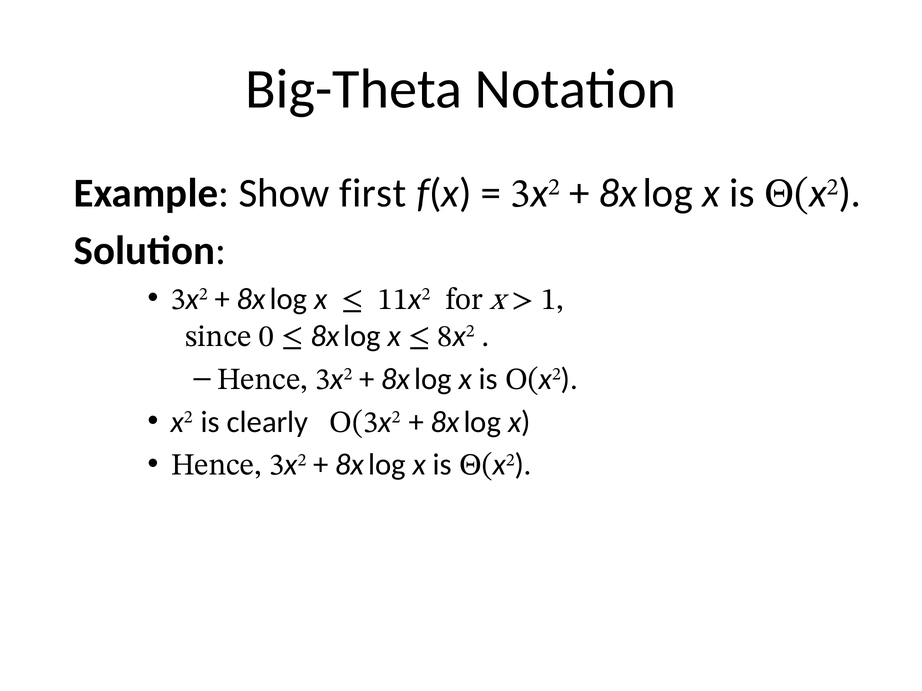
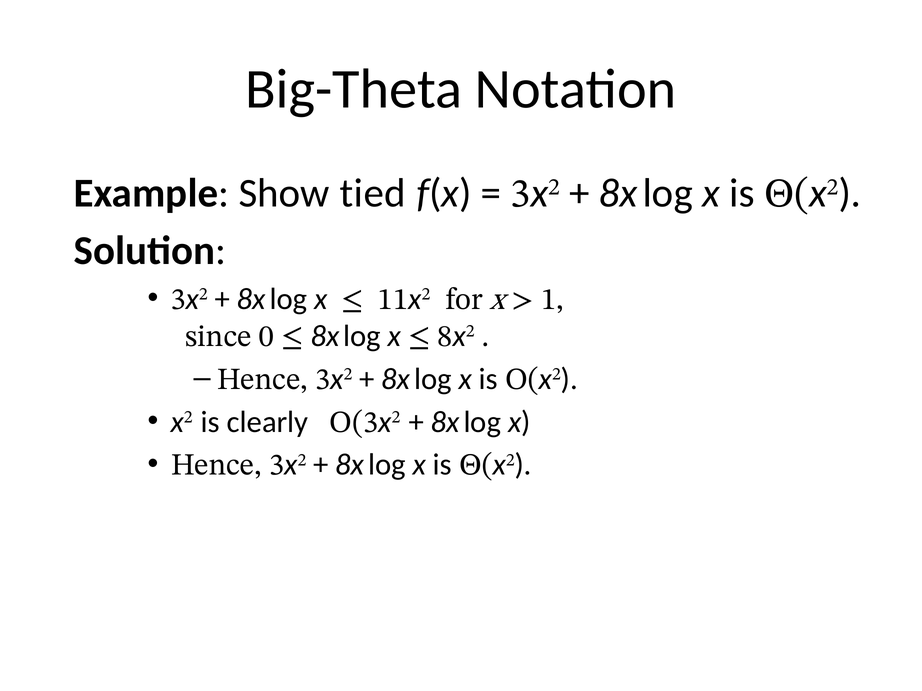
first: first -> tied (373, 193)
